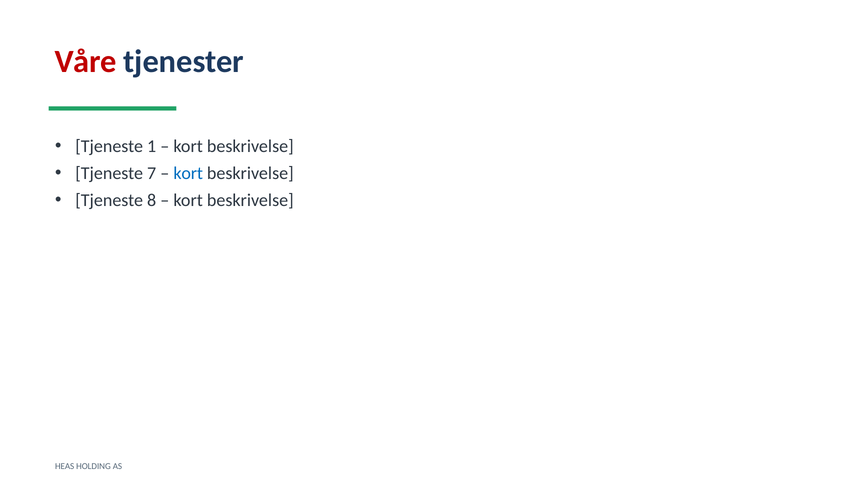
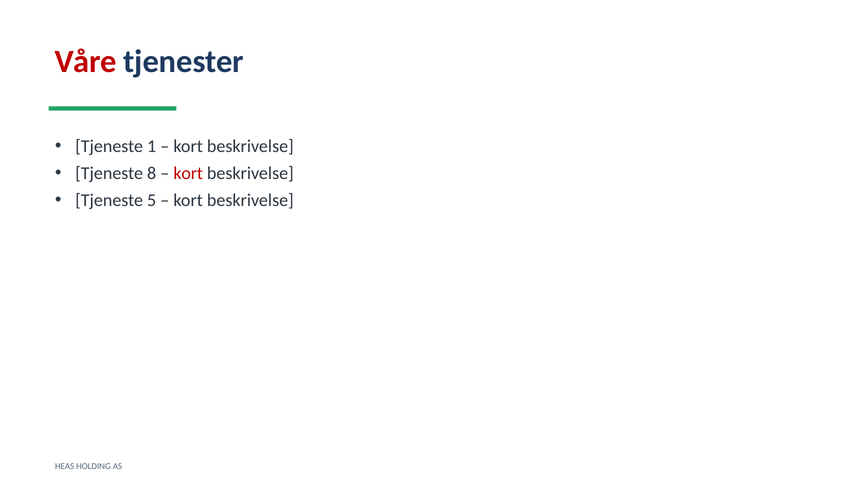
7: 7 -> 8 (152, 174)
kort colour: blue -> red (188, 174)
8: 8 -> 5 (152, 201)
